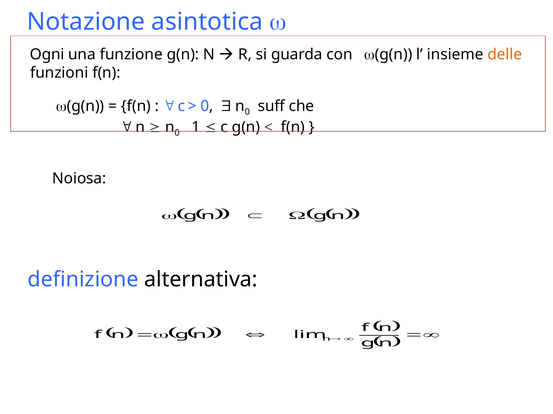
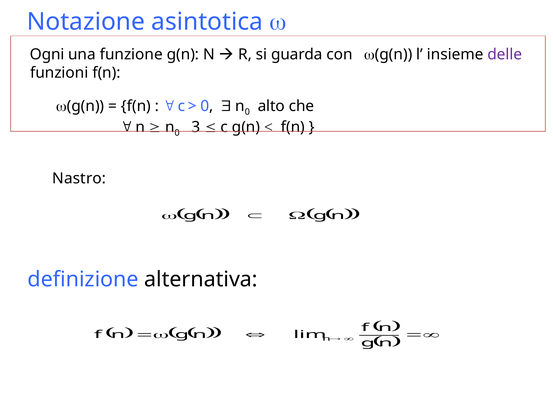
delle colour: orange -> purple (505, 54)
suff: suff -> alto (271, 106)
1: 1 -> 3 (196, 127)
Noiosa: Noiosa -> Nastro (79, 179)
